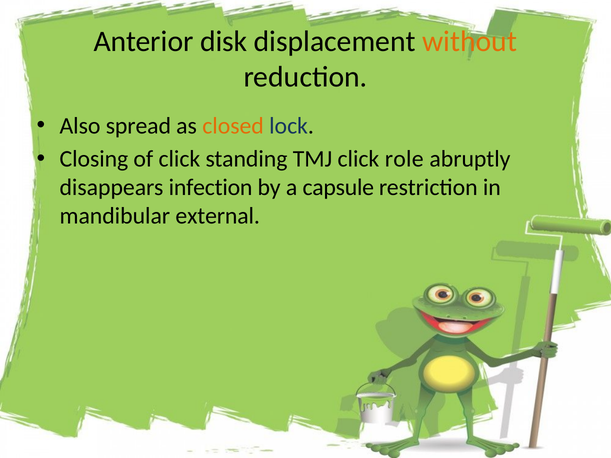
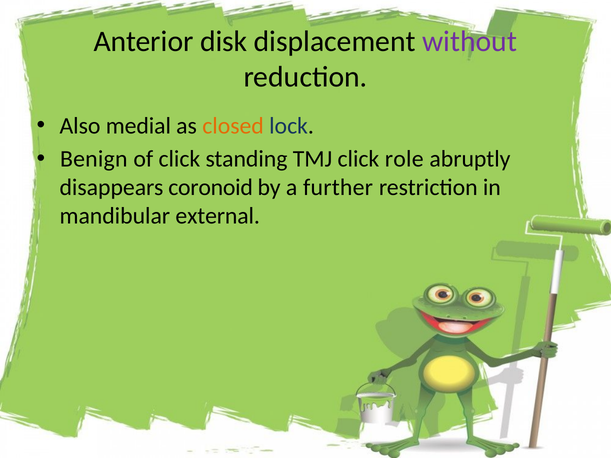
without colour: orange -> purple (470, 41)
spread: spread -> medial (138, 126)
Closing: Closing -> Benign (94, 159)
infection: infection -> coronoid (211, 188)
capsule: capsule -> further (338, 188)
